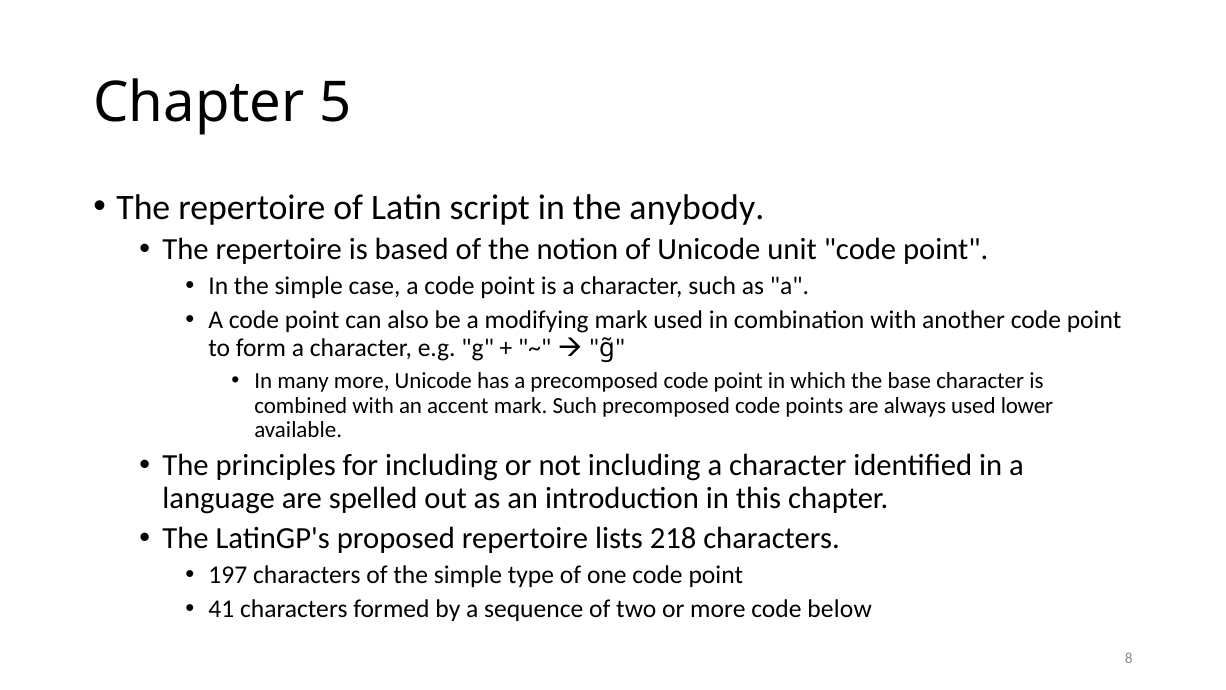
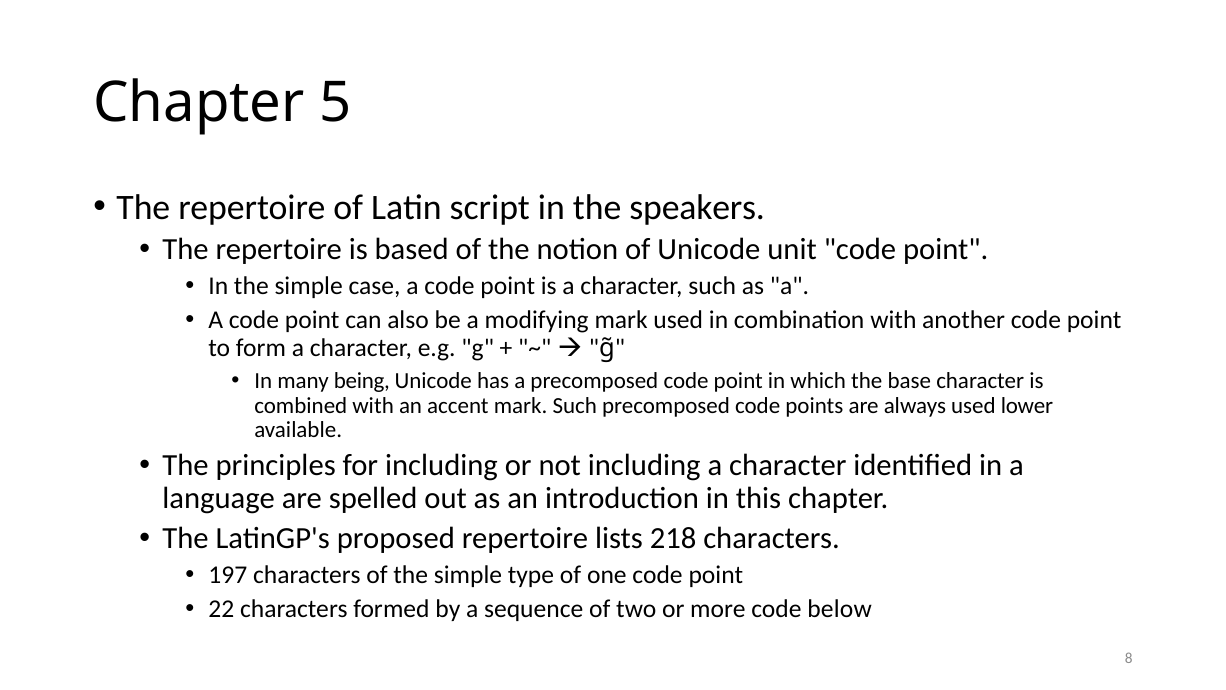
anybody: anybody -> speakers (697, 207)
many more: more -> being (362, 380)
41: 41 -> 22 (221, 609)
